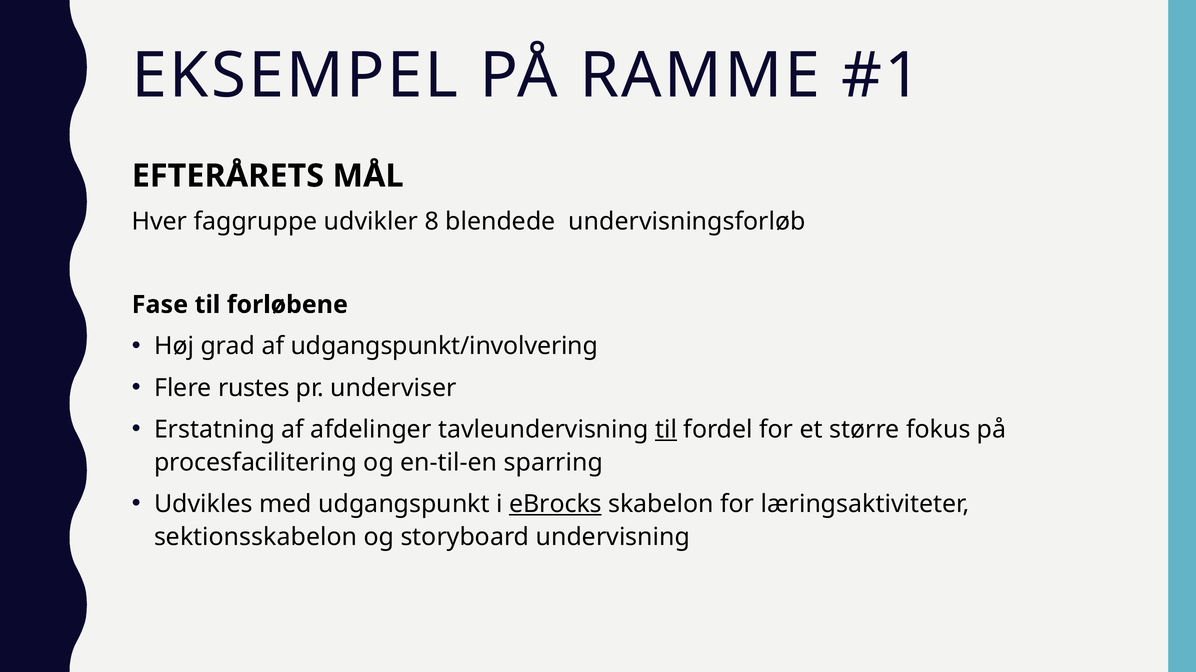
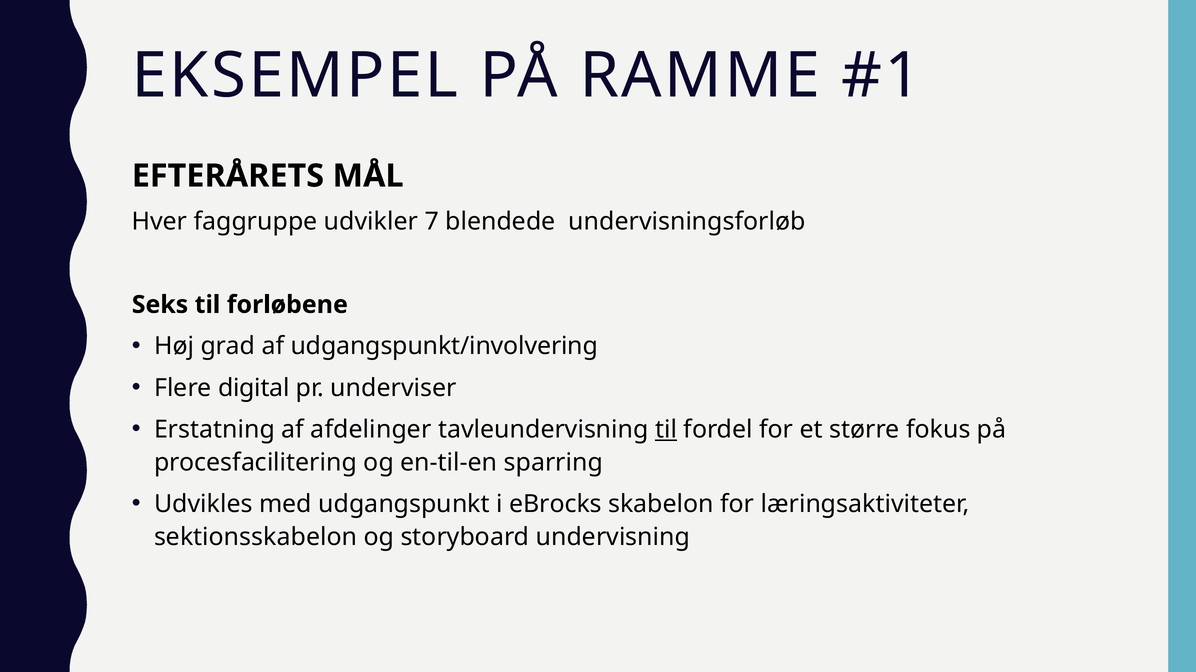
8: 8 -> 7 (432, 222)
Fase: Fase -> Seks (160, 305)
rustes: rustes -> digital (254, 388)
eBrocks underline: present -> none (555, 504)
